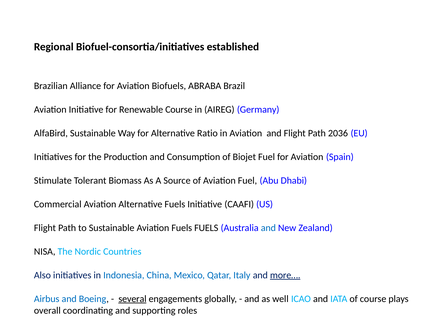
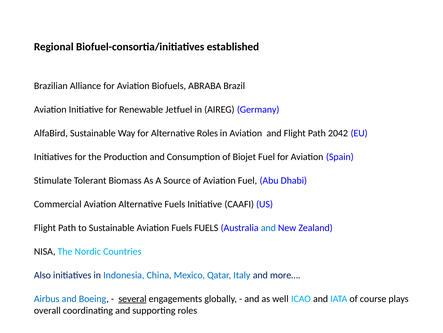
Renewable Course: Course -> Jetfuel (179, 109)
Alternative Ratio: Ratio -> Roles (207, 133)
2036: 2036 -> 2042 (338, 133)
more… underline: present -> none (285, 275)
